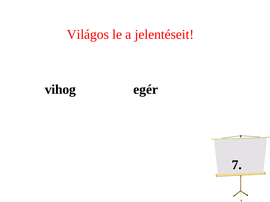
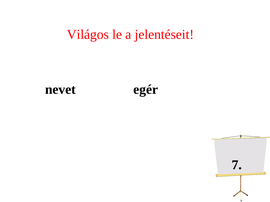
vihog: vihog -> nevet (60, 90)
